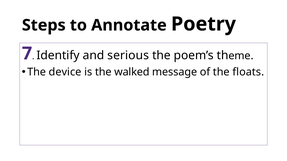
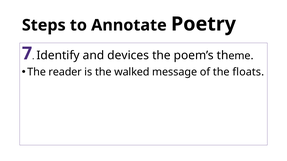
serious: serious -> devices (128, 56)
device: device -> reader (65, 72)
